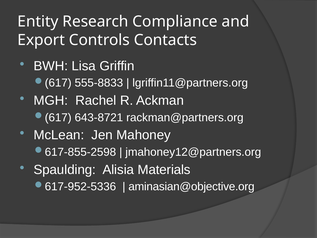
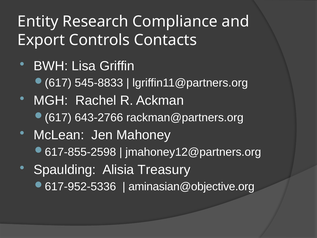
555-8833: 555-8833 -> 545-8833 (99, 83)
643-8721: 643-8721 -> 643-2766 (99, 117)
Materials: Materials -> Treasury (164, 170)
